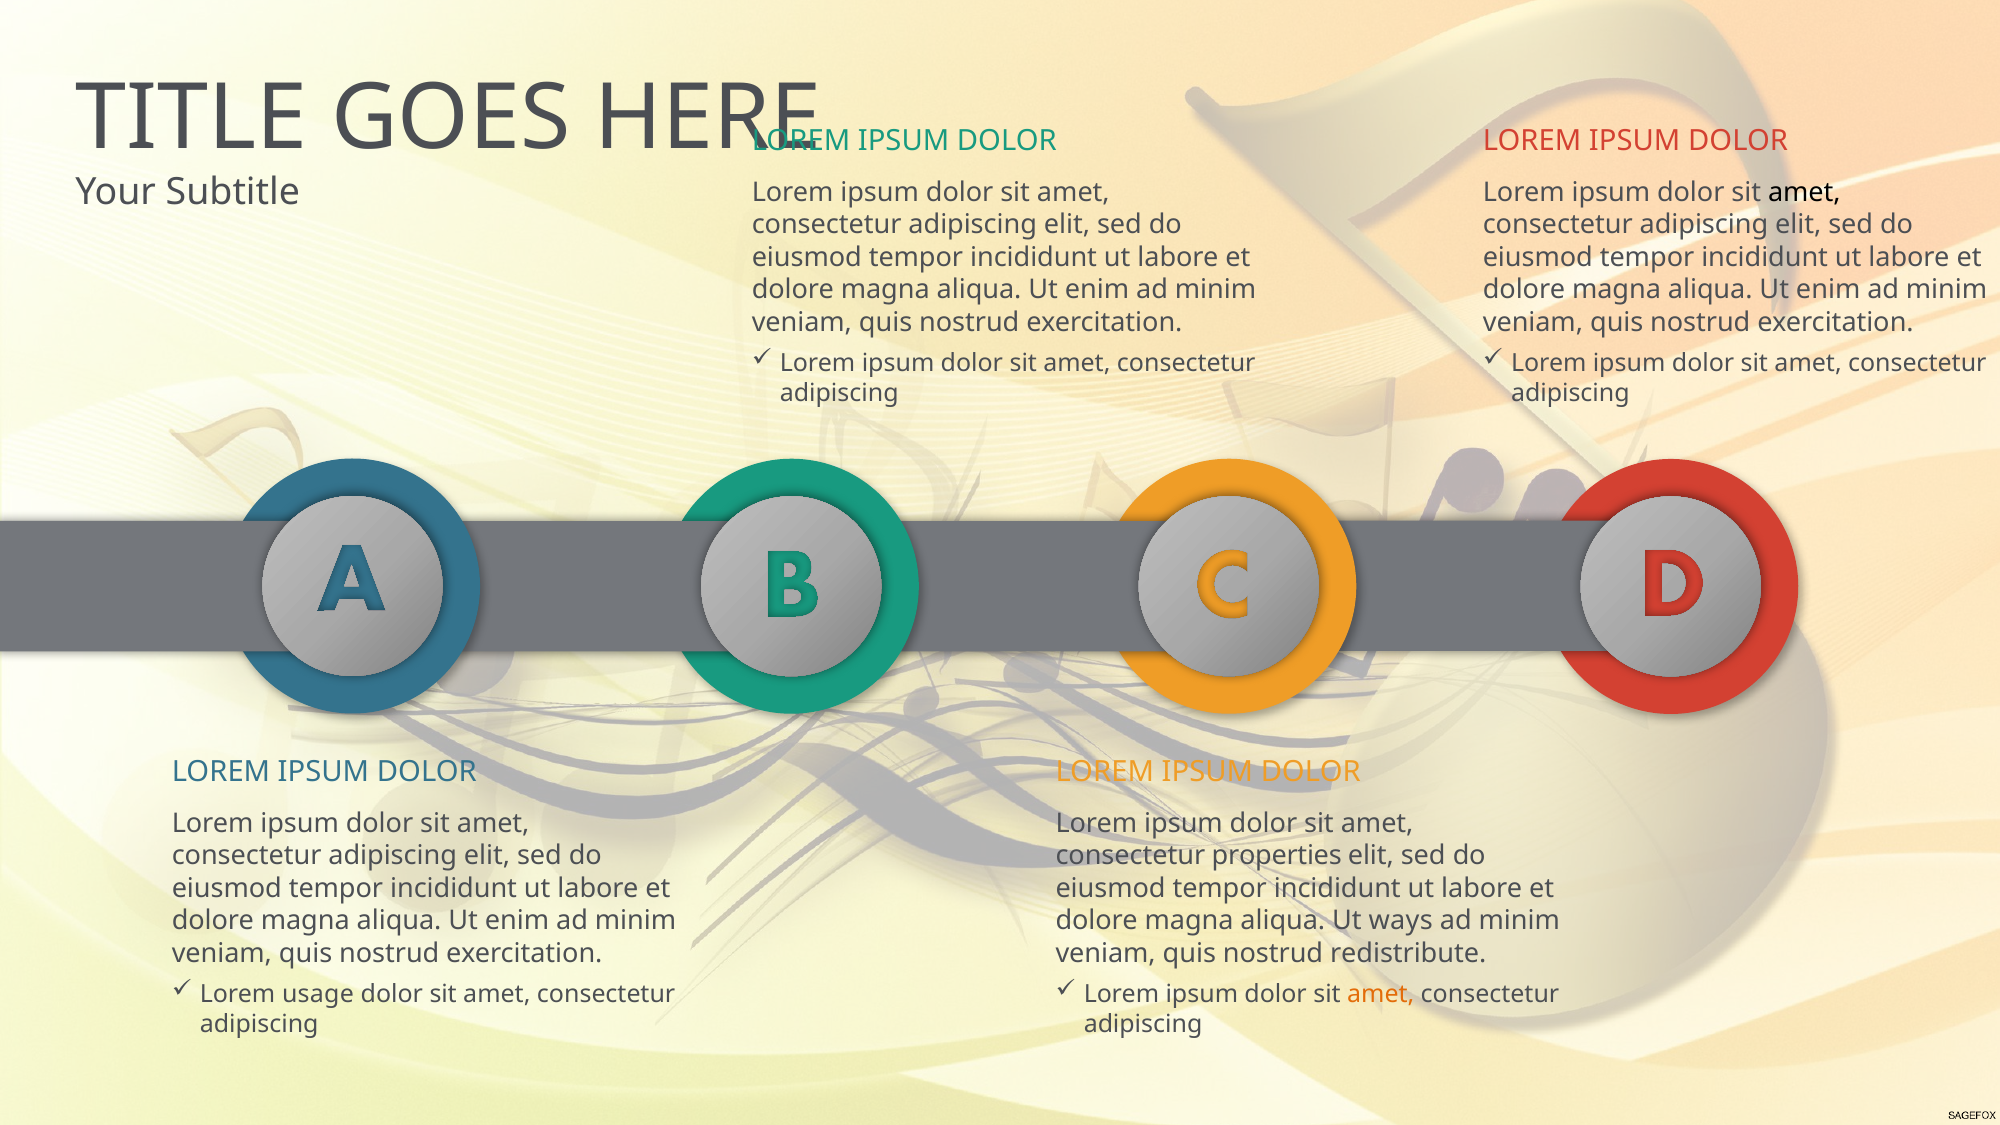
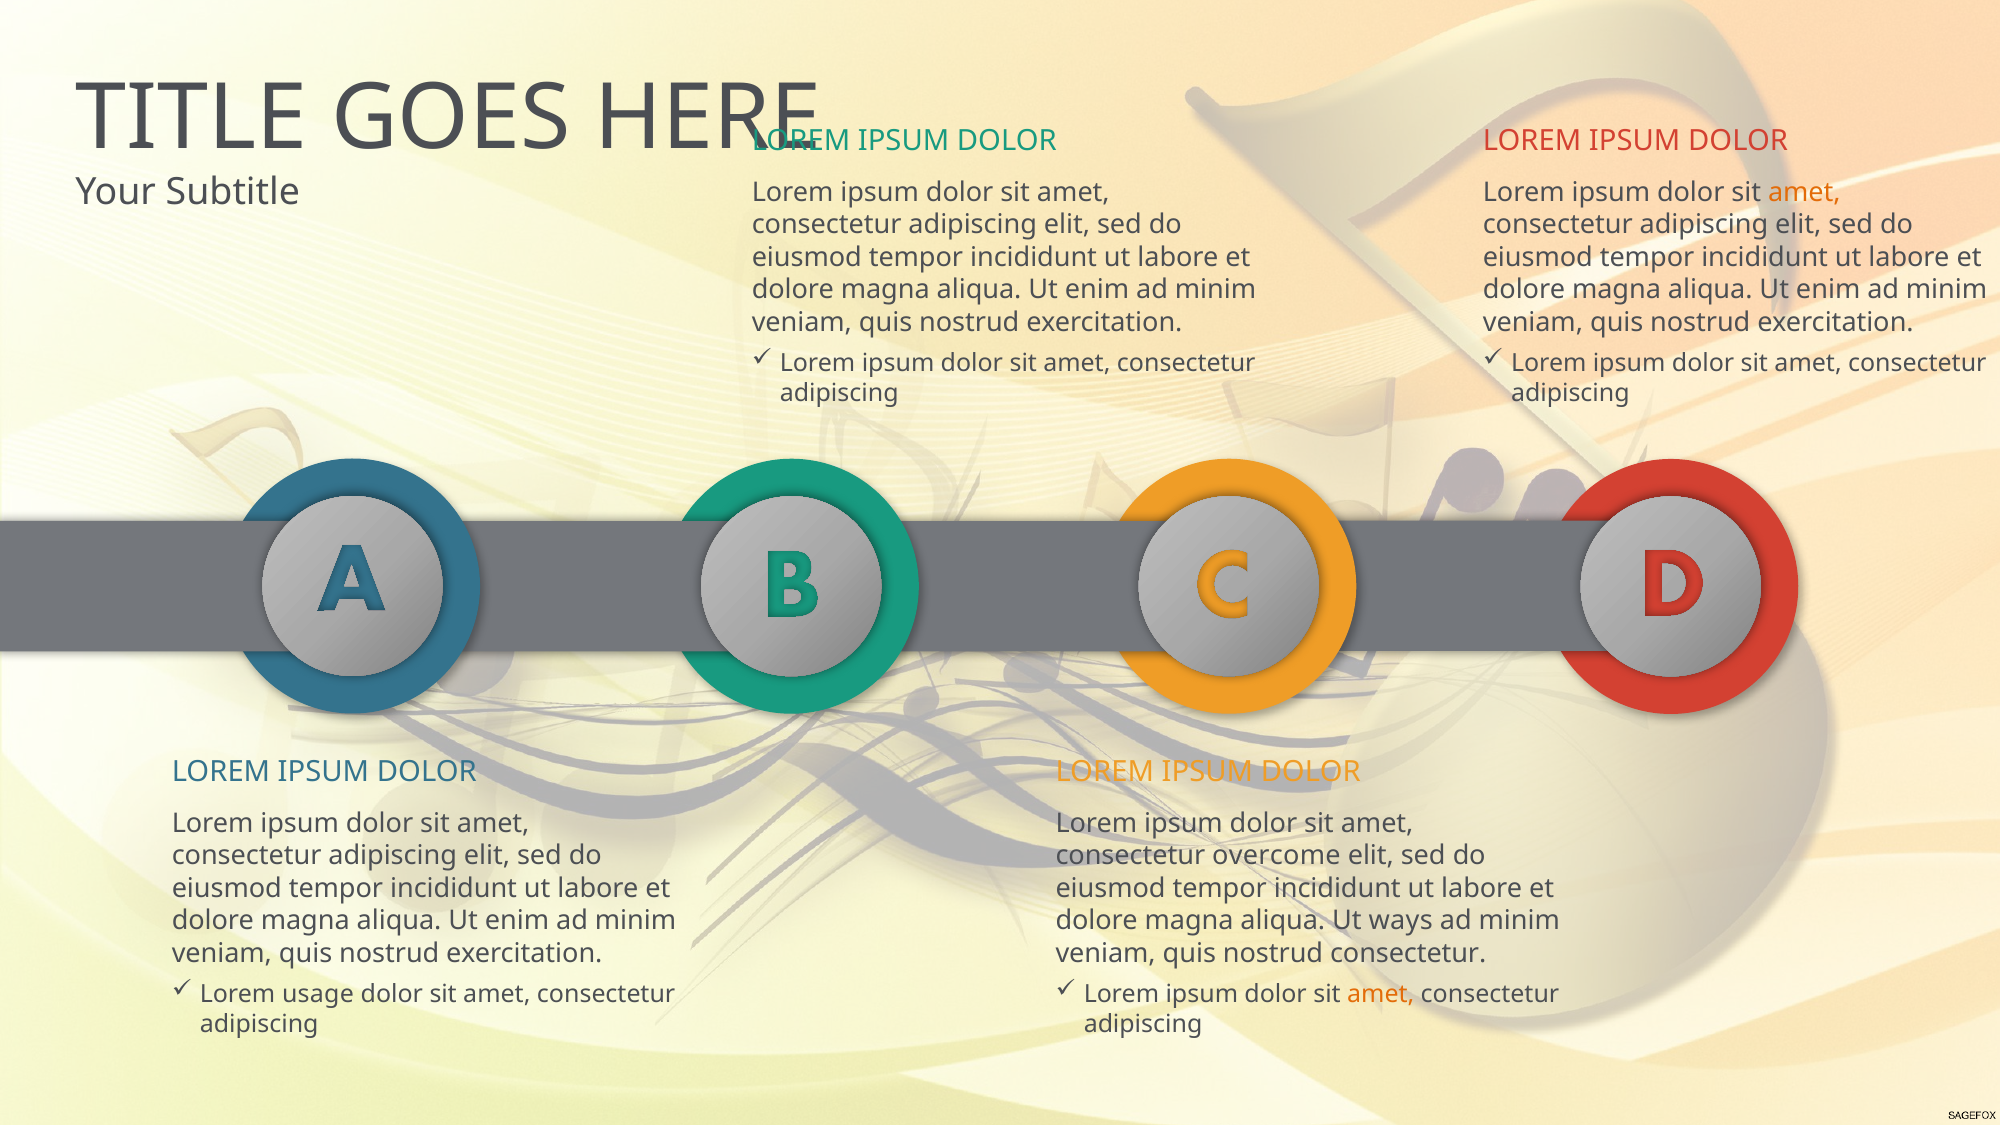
amet colour: black -> orange (1804, 192)
properties: properties -> overcome (1276, 856)
nostrud redistribute: redistribute -> consectetur (1408, 953)
